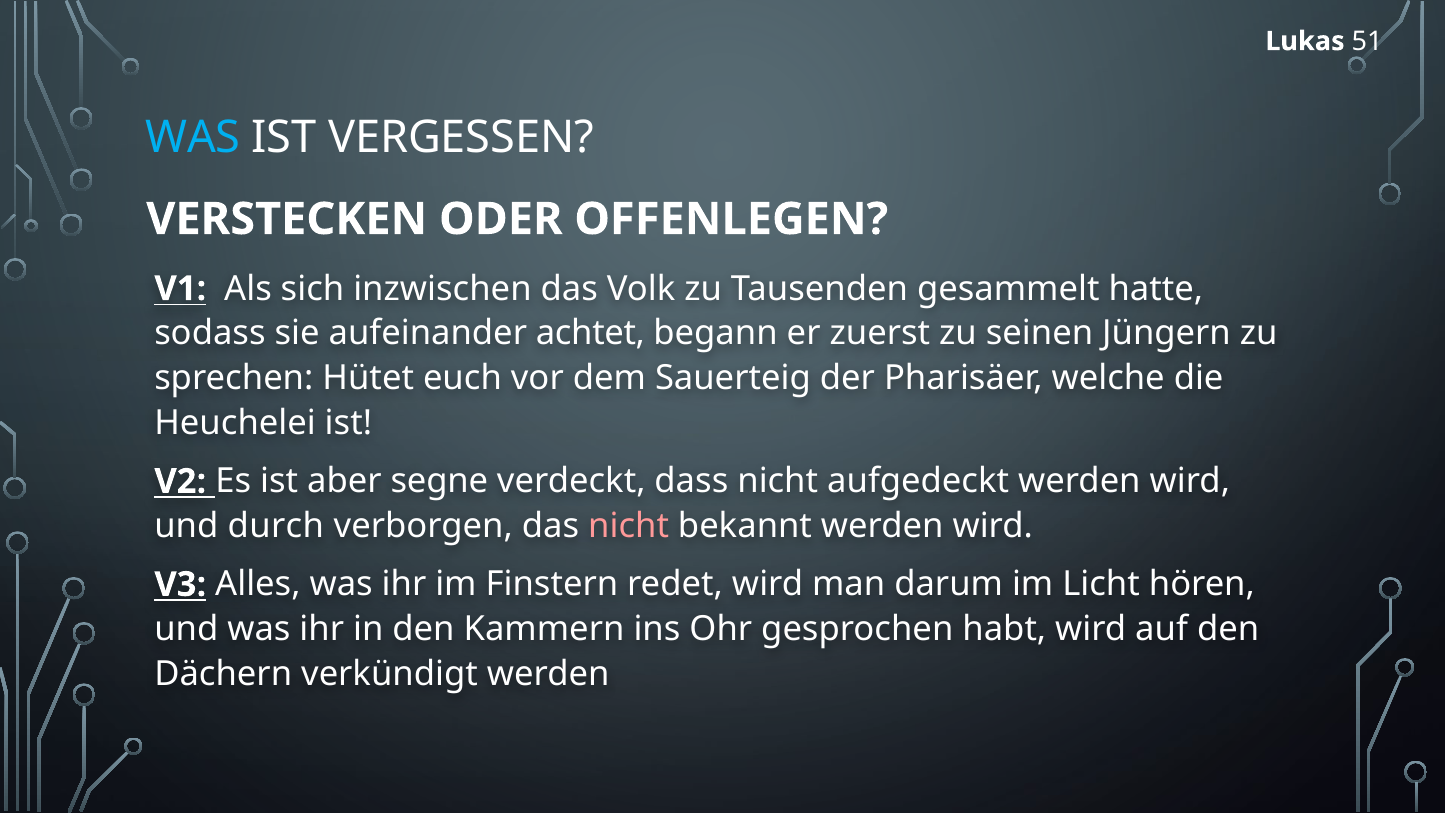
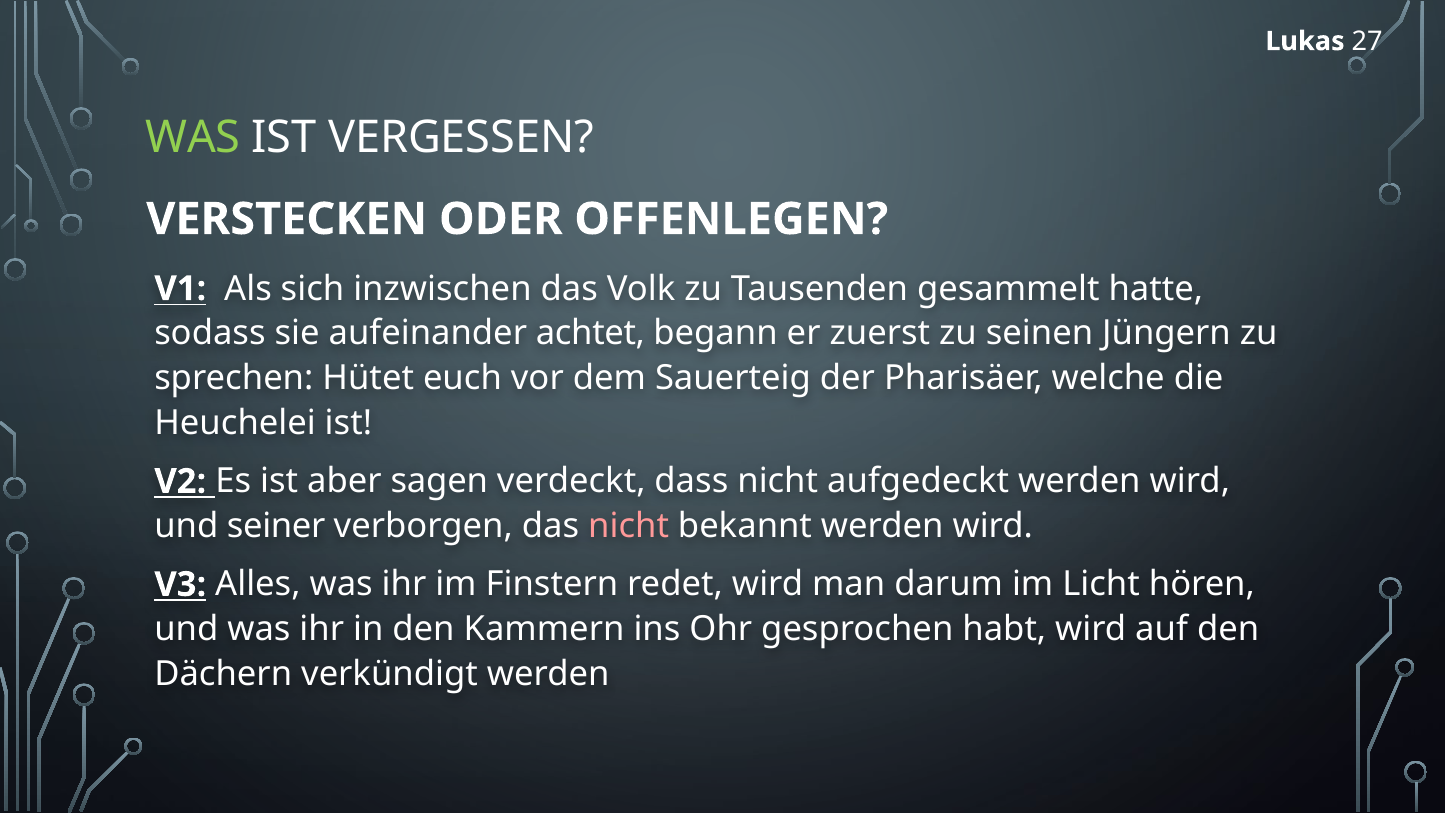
51: 51 -> 27 (1367, 41)
WAS colour: light blue -> light green (193, 138)
segne: segne -> sagen (439, 481)
durch: durch -> seiner (276, 526)
